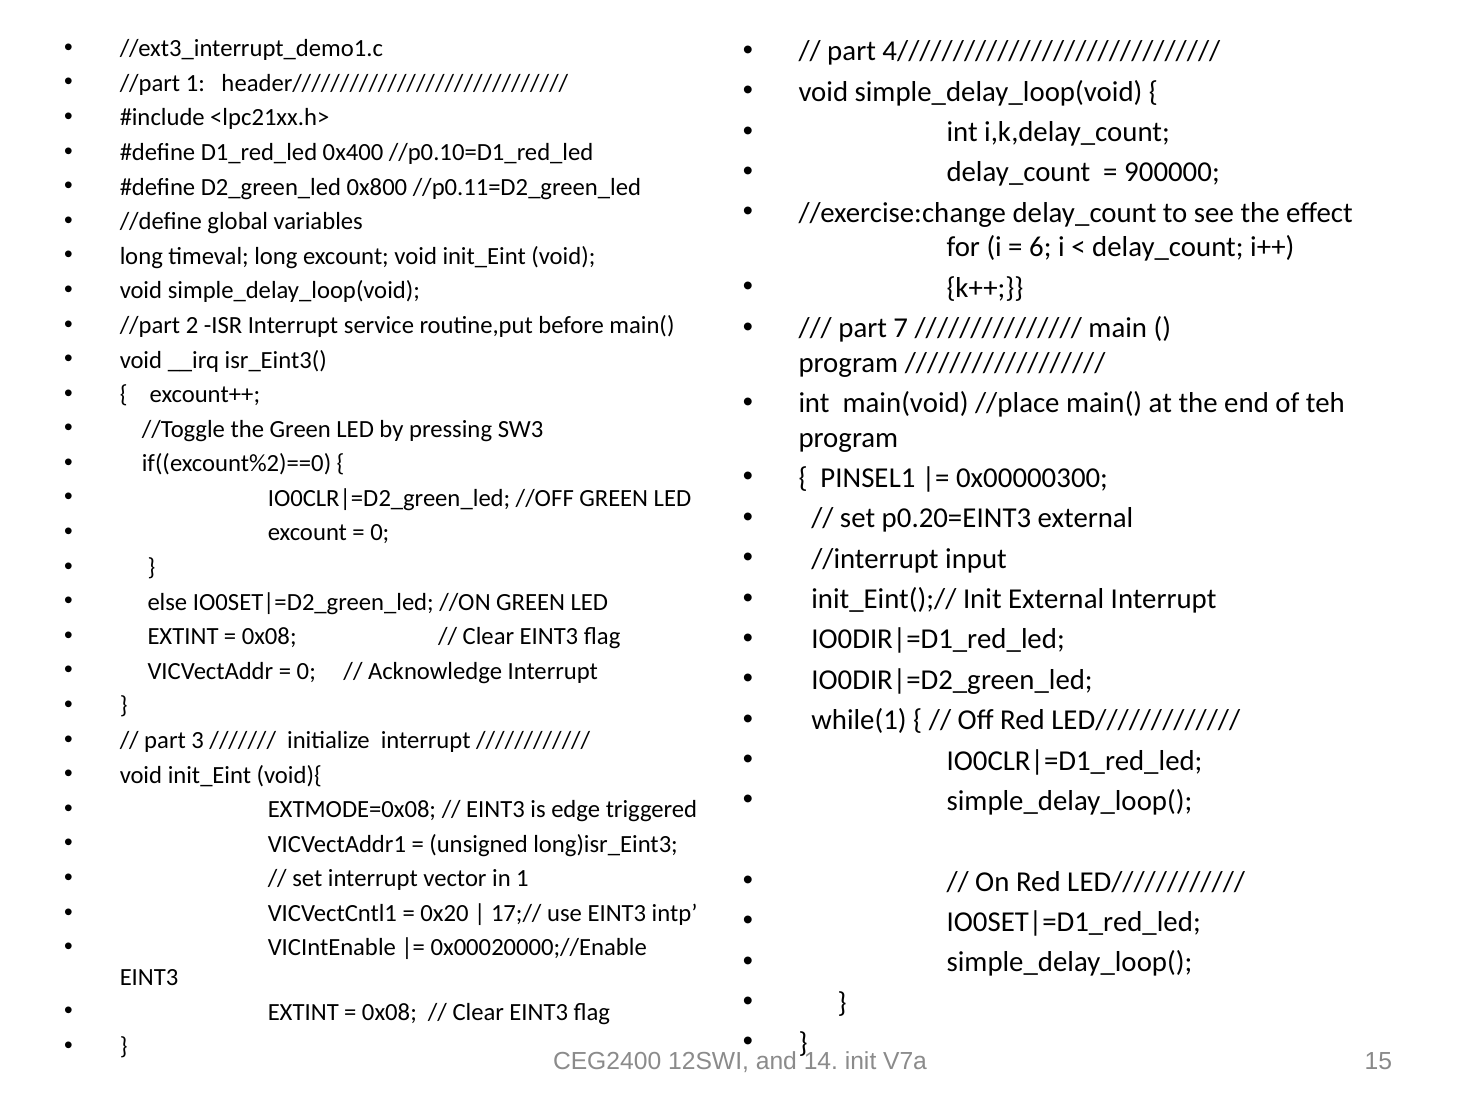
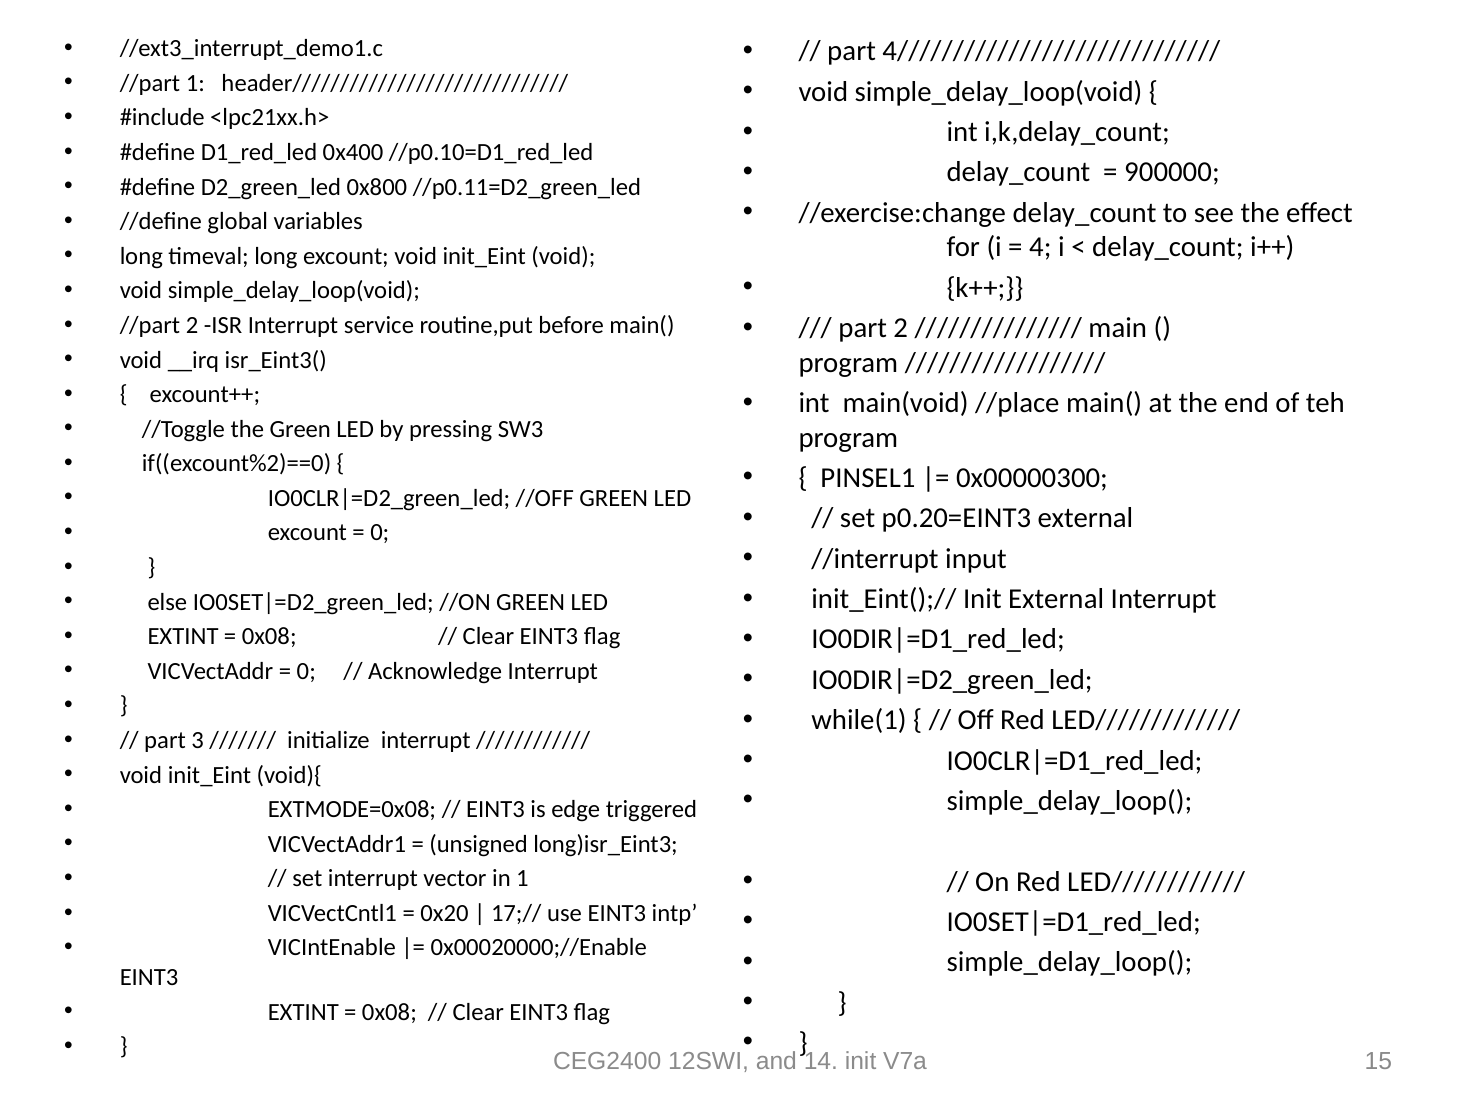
6: 6 -> 4 (1040, 247)
part 7: 7 -> 2 (901, 328)
